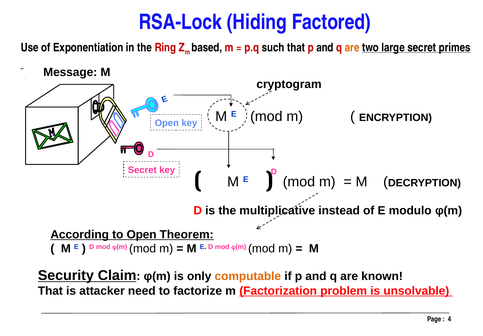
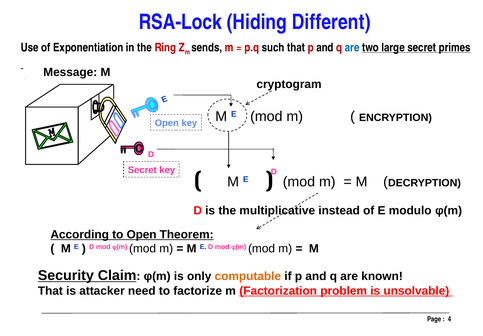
Factored: Factored -> Different (331, 22)
based: based -> sends (207, 48)
are colour: orange -> blue (352, 48)
